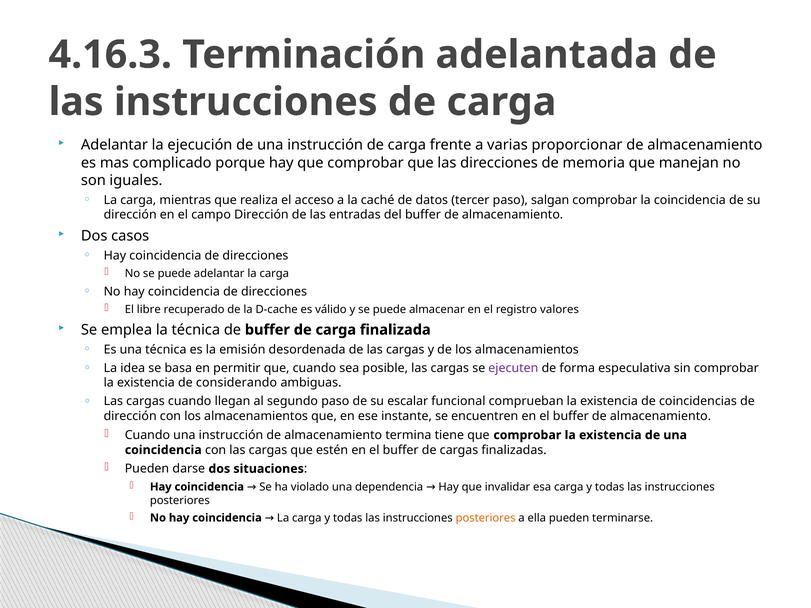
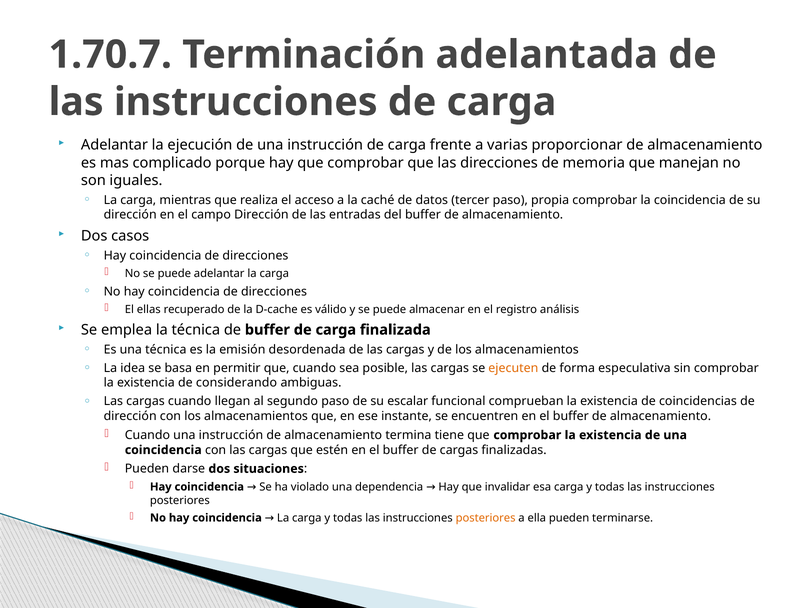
4.16.3: 4.16.3 -> 1.70.7 (110, 55)
salgan: salgan -> propia (550, 200)
libre: libre -> ellas (149, 310)
valores: valores -> análisis (560, 310)
ejecuten colour: purple -> orange (513, 368)
